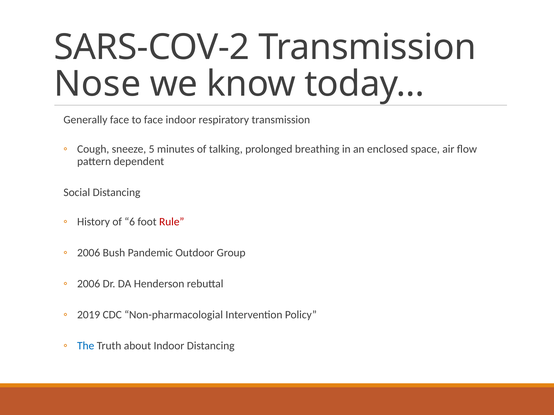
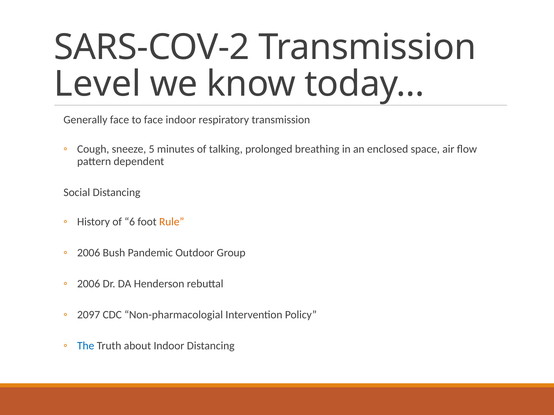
Nose: Nose -> Level (97, 84)
Rule colour: red -> orange (172, 222)
2019: 2019 -> 2097 (89, 315)
